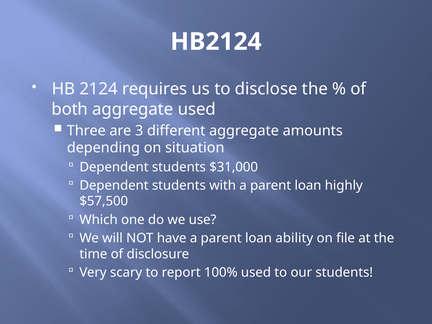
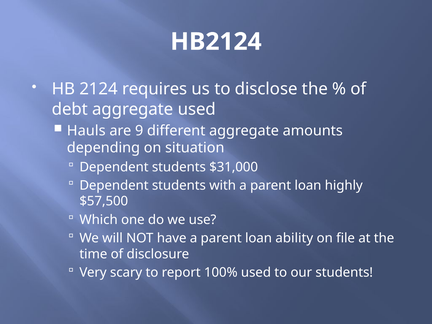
both: both -> debt (70, 109)
Three: Three -> Hauls (86, 131)
3: 3 -> 9 (139, 131)
